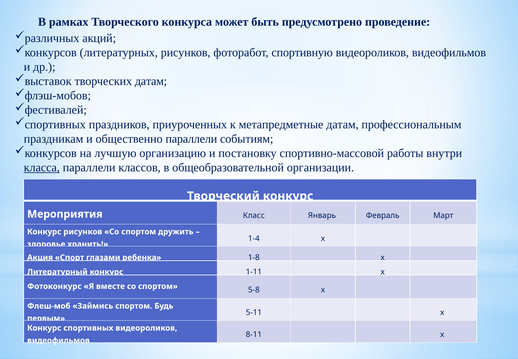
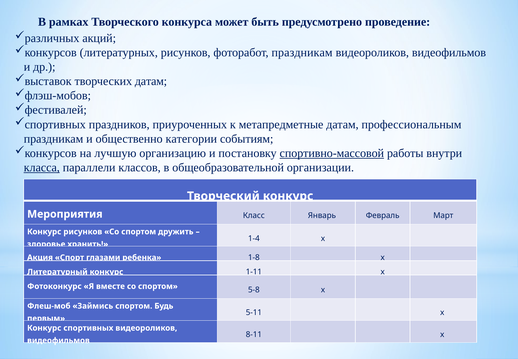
фоторабот спортивную: спортивную -> праздникам (302, 53)
общественно параллели: параллели -> категории (191, 139)
спортивно-массовой underline: none -> present (332, 153)
